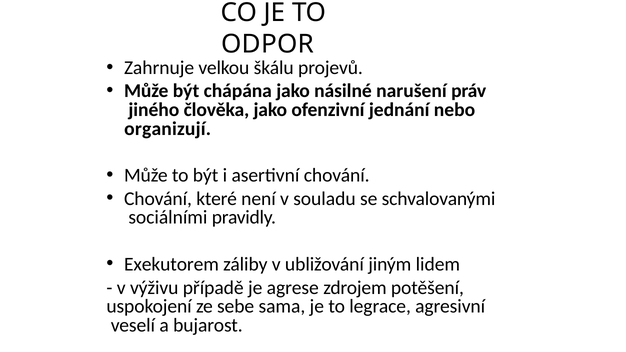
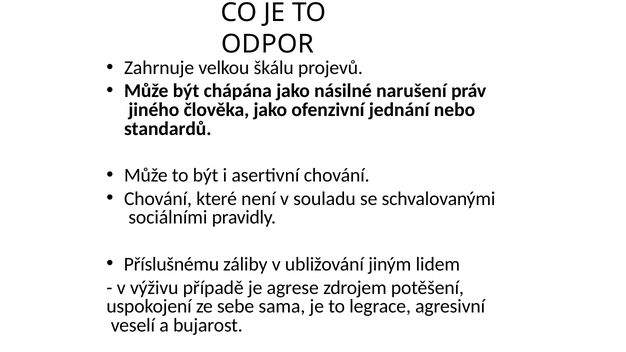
organizují: organizují -> standardů (168, 129)
Exekutorem: Exekutorem -> Příslušnému (172, 264)
